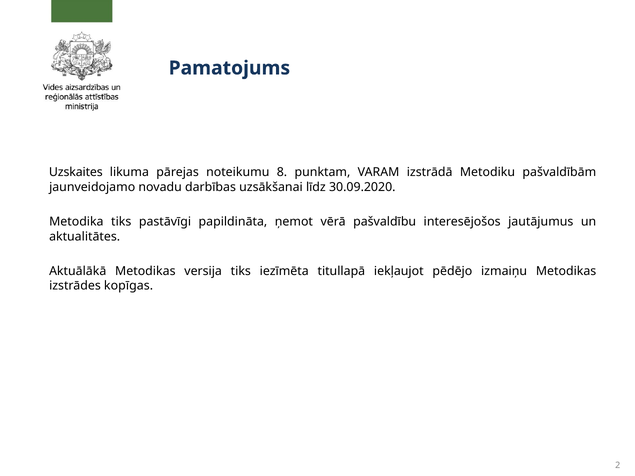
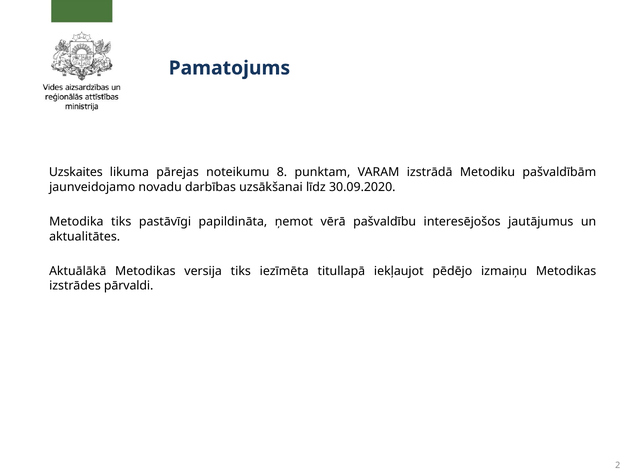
kopīgas: kopīgas -> pārvaldi (129, 286)
